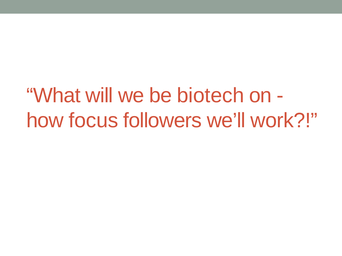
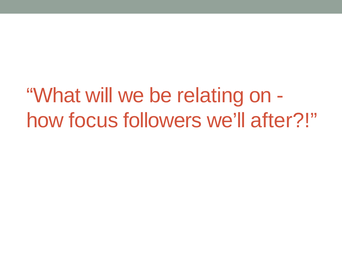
biotech: biotech -> relating (211, 96)
work: work -> after (284, 121)
